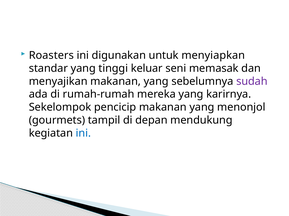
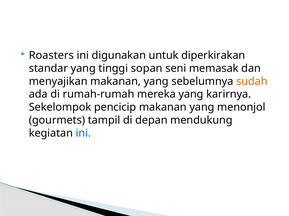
menyiapkan: menyiapkan -> diperkirakan (213, 56)
keluar: keluar -> sopan (147, 69)
sudah colour: purple -> orange (252, 82)
